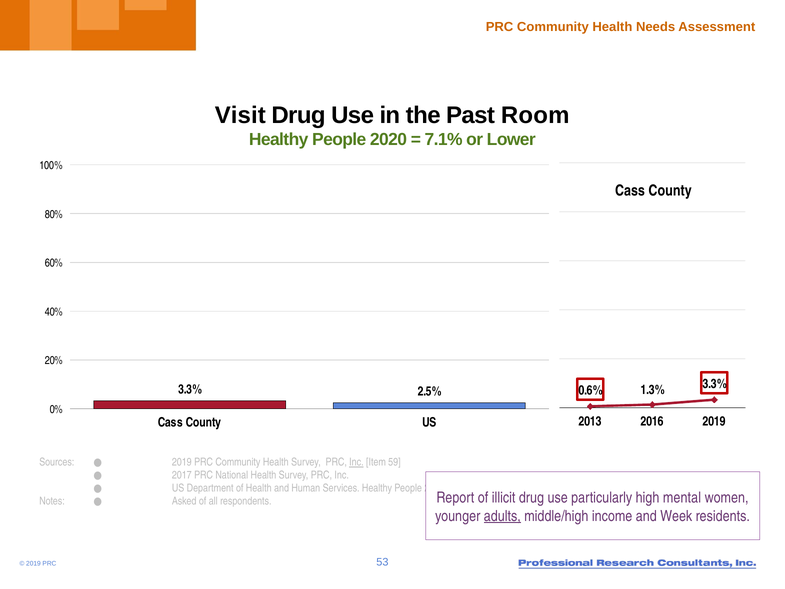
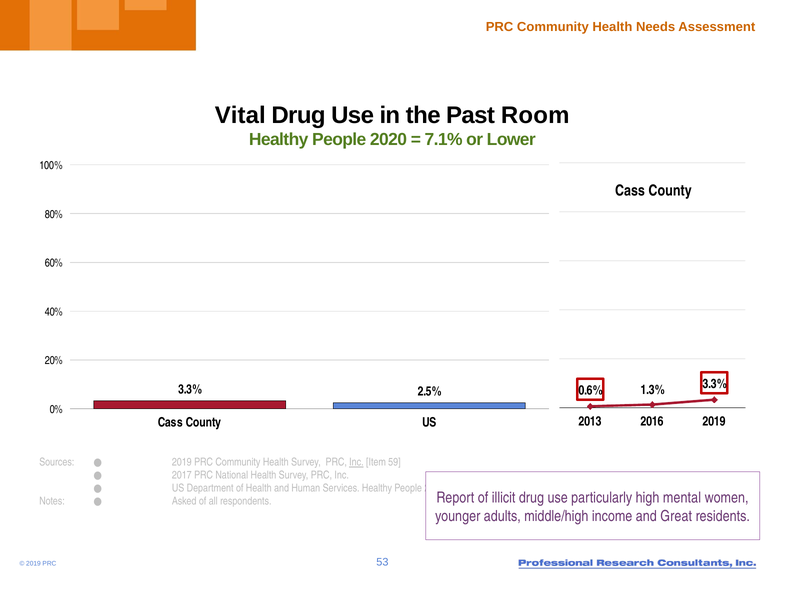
Visit: Visit -> Vital (240, 115)
adults underline: present -> none (502, 516)
Week: Week -> Great (676, 516)
